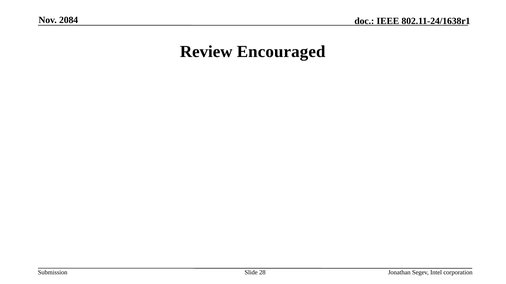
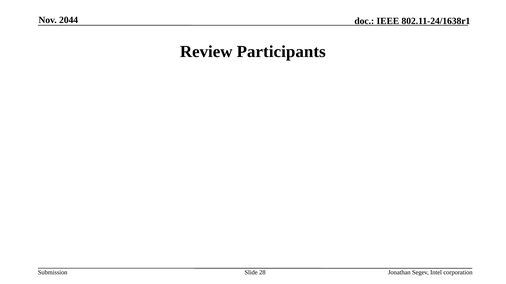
2084: 2084 -> 2044 (69, 20)
Encouraged: Encouraged -> Participants (281, 52)
